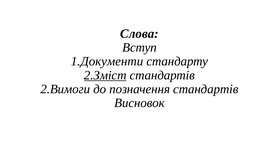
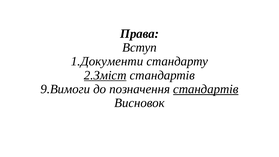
Слова: Слова -> Права (140, 34)
2.Вимоги: 2.Вимоги -> 9.Вимоги (65, 89)
стандартів underline: none -> present (206, 89)
